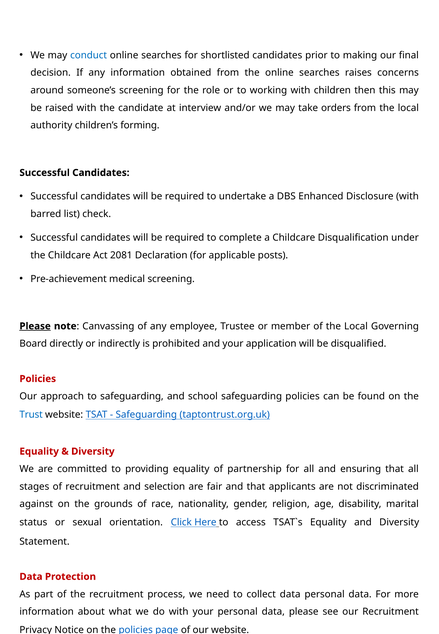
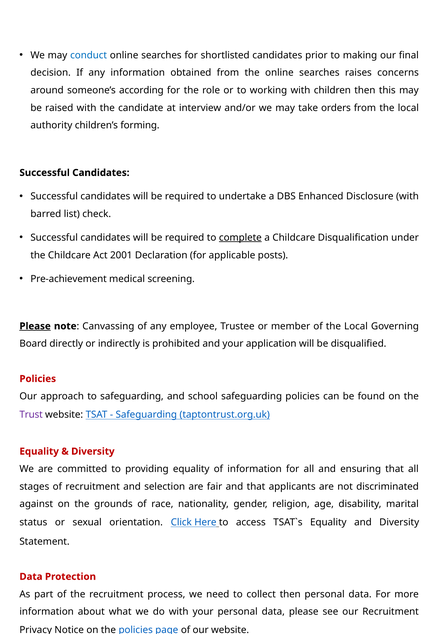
someone’s screening: screening -> according (141, 90)
complete underline: none -> present (240, 238)
2081: 2081 -> 2001 (121, 255)
Trust colour: blue -> purple (31, 415)
of partnership: partnership -> information (255, 469)
collect data: data -> then (290, 594)
